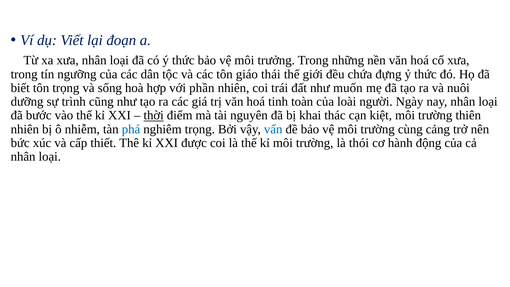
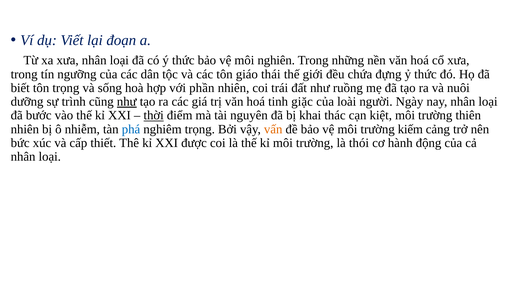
trưởng: trưởng -> nghiên (276, 60)
muốn: muốn -> ruồng (348, 88)
như underline: none -> present (127, 102)
toàn: toàn -> giặc (302, 102)
vấn colour: blue -> orange (273, 129)
cùng: cùng -> kiếm (410, 129)
